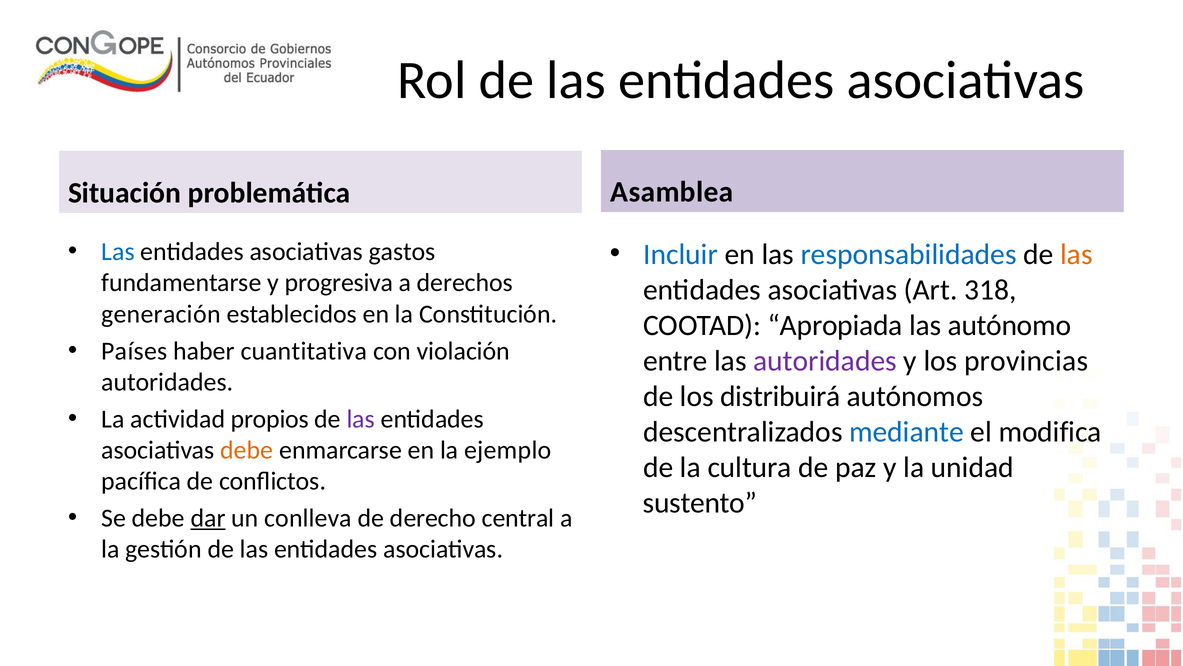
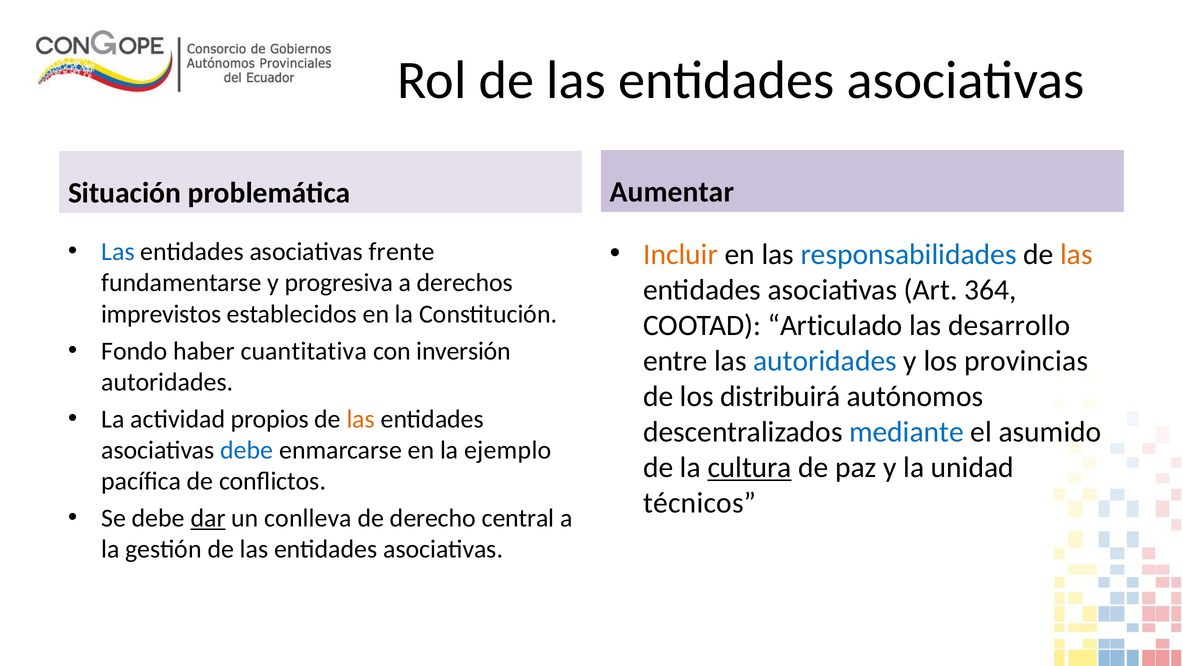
Asamblea: Asamblea -> Aumentar (672, 192)
gastos: gastos -> frente (402, 252)
Incluir colour: blue -> orange (680, 254)
318: 318 -> 364 (990, 290)
generación: generación -> imprevistos (161, 314)
Apropiada: Apropiada -> Articulado (835, 325)
autónomo: autónomo -> desarrollo (1009, 325)
Países: Países -> Fondo (134, 351)
violación: violación -> inversión (464, 351)
autoridades colour: purple -> blue (825, 361)
las colour: purple -> orange (361, 419)
modifica: modifica -> asumido (1050, 432)
debe colour: orange -> blue (247, 450)
cultura underline: none -> present (750, 467)
sustento: sustento -> técnicos (700, 502)
